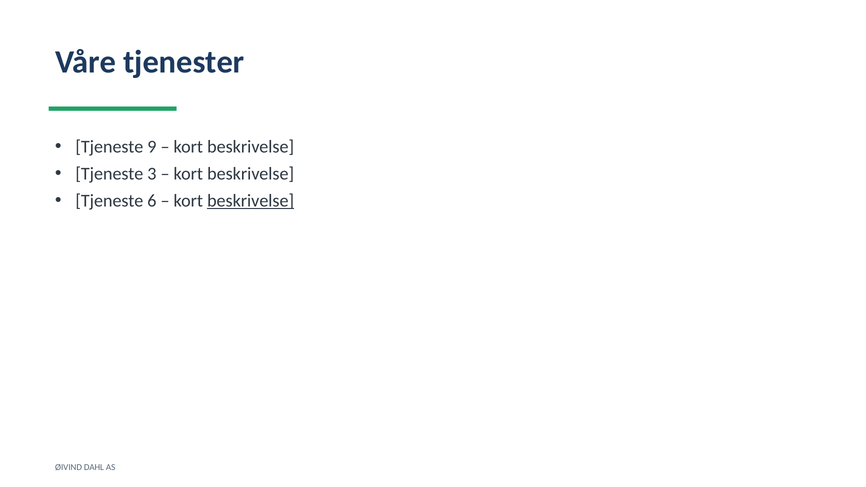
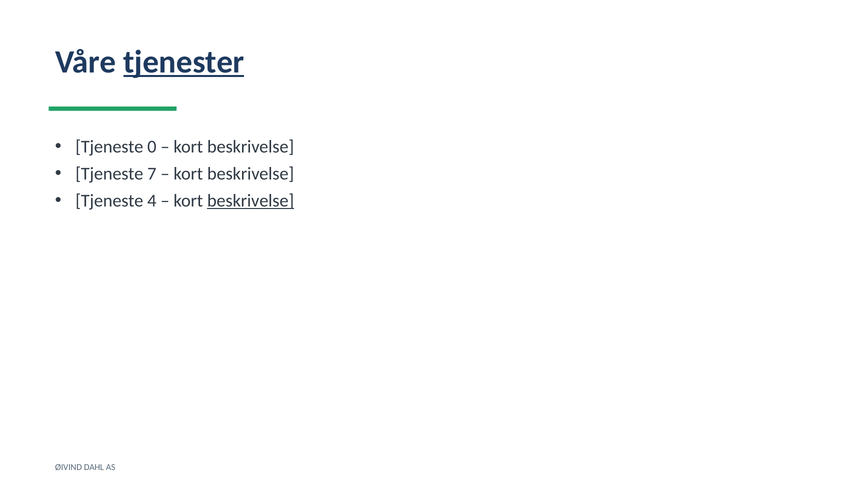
tjenester underline: none -> present (184, 62)
9: 9 -> 0 (152, 147)
3: 3 -> 7 (152, 174)
6: 6 -> 4 (152, 201)
